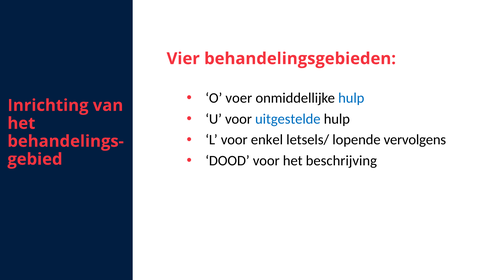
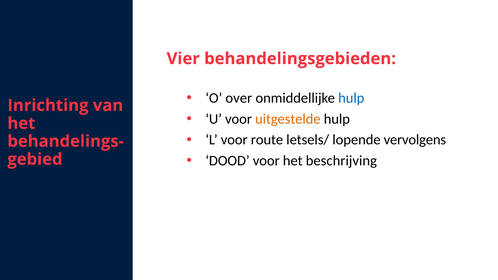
voer: voer -> over (239, 98)
uitgestelde colour: blue -> orange (288, 119)
enkel: enkel -> route (267, 140)
